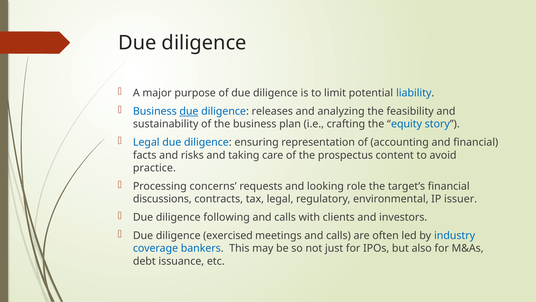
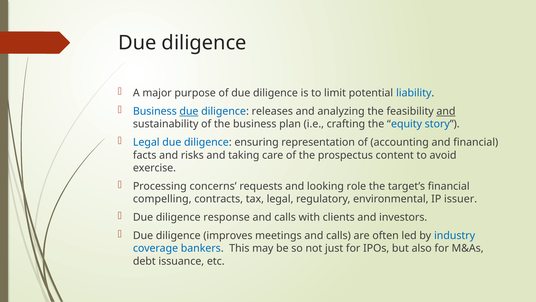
and underline: none -> present (446, 111)
practice: practice -> exercise (154, 168)
discussions: discussions -> compelling (162, 199)
following: following -> response (227, 217)
exercised: exercised -> improves (228, 235)
